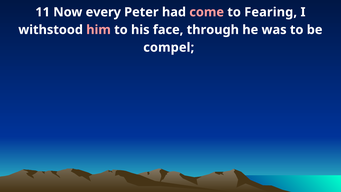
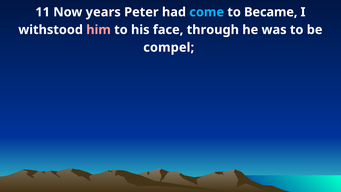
every: every -> years (103, 12)
come colour: pink -> light blue (207, 12)
Fearing: Fearing -> Became (271, 12)
